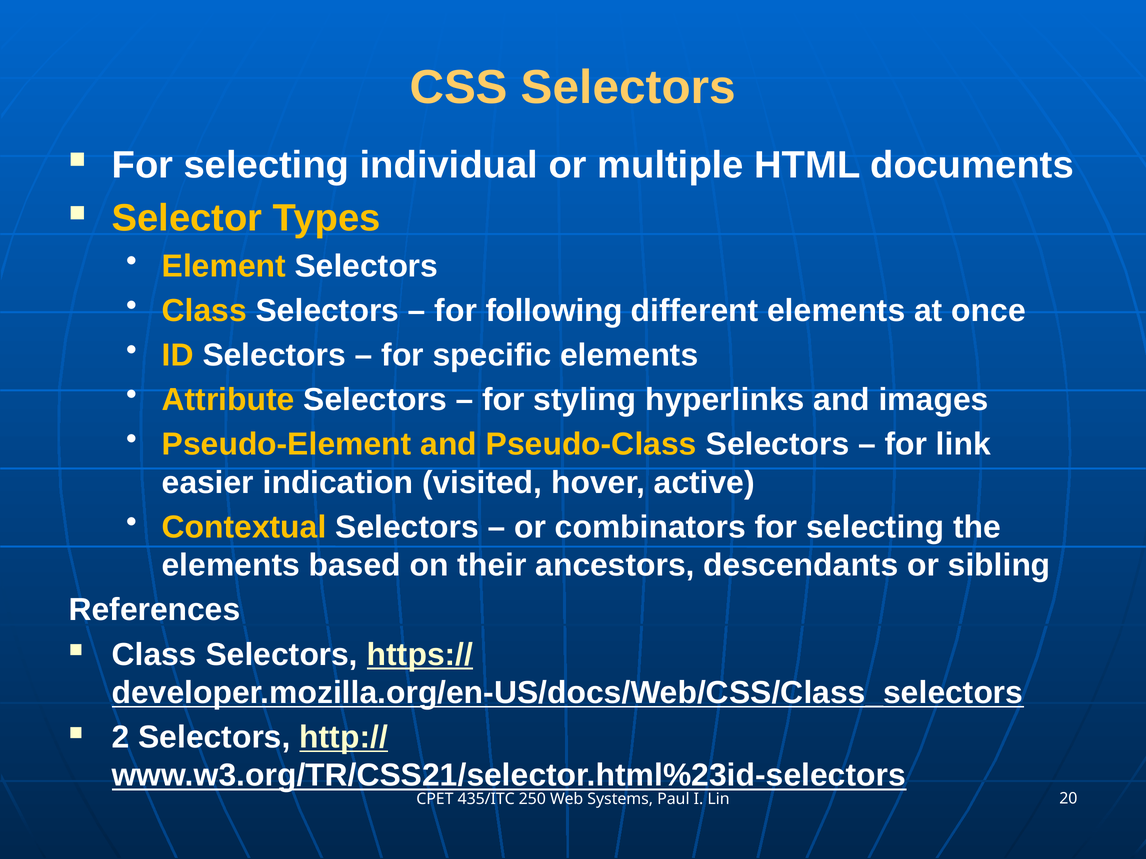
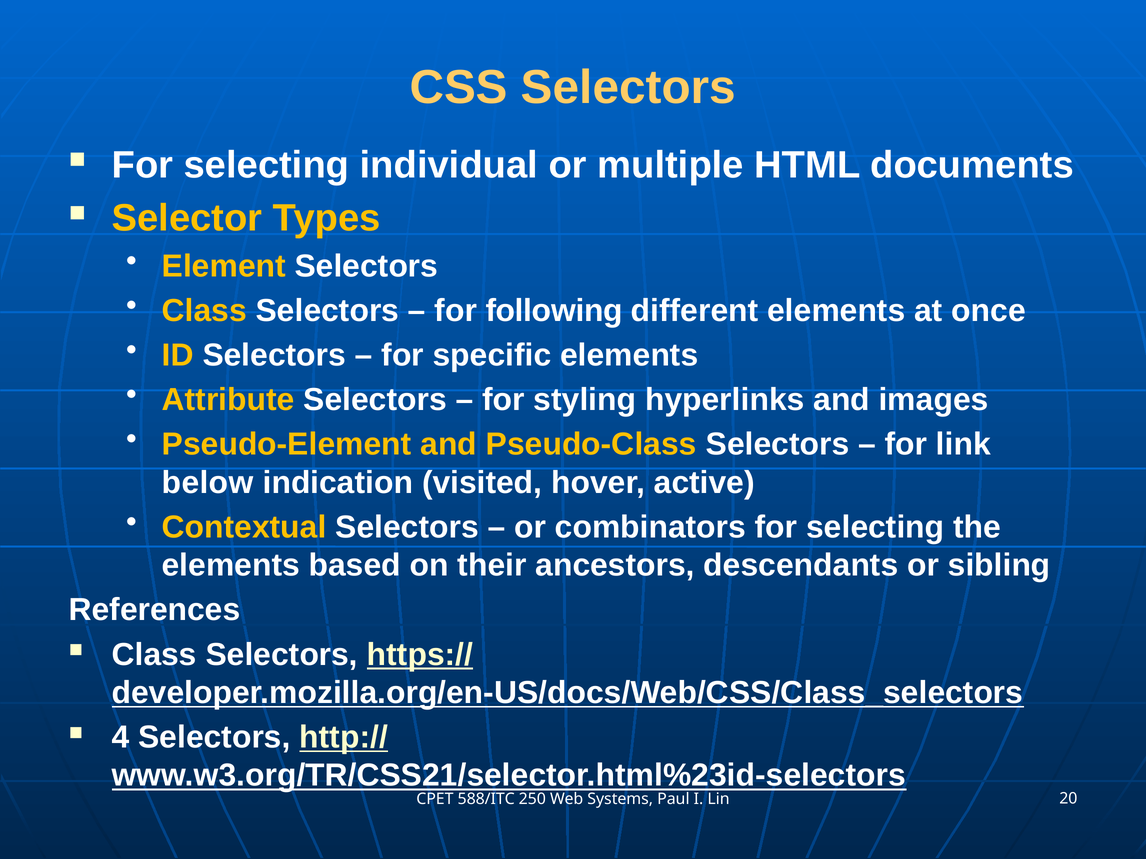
easier: easier -> below (208, 483)
2: 2 -> 4 (121, 738)
435/ITC: 435/ITC -> 588/ITC (486, 800)
